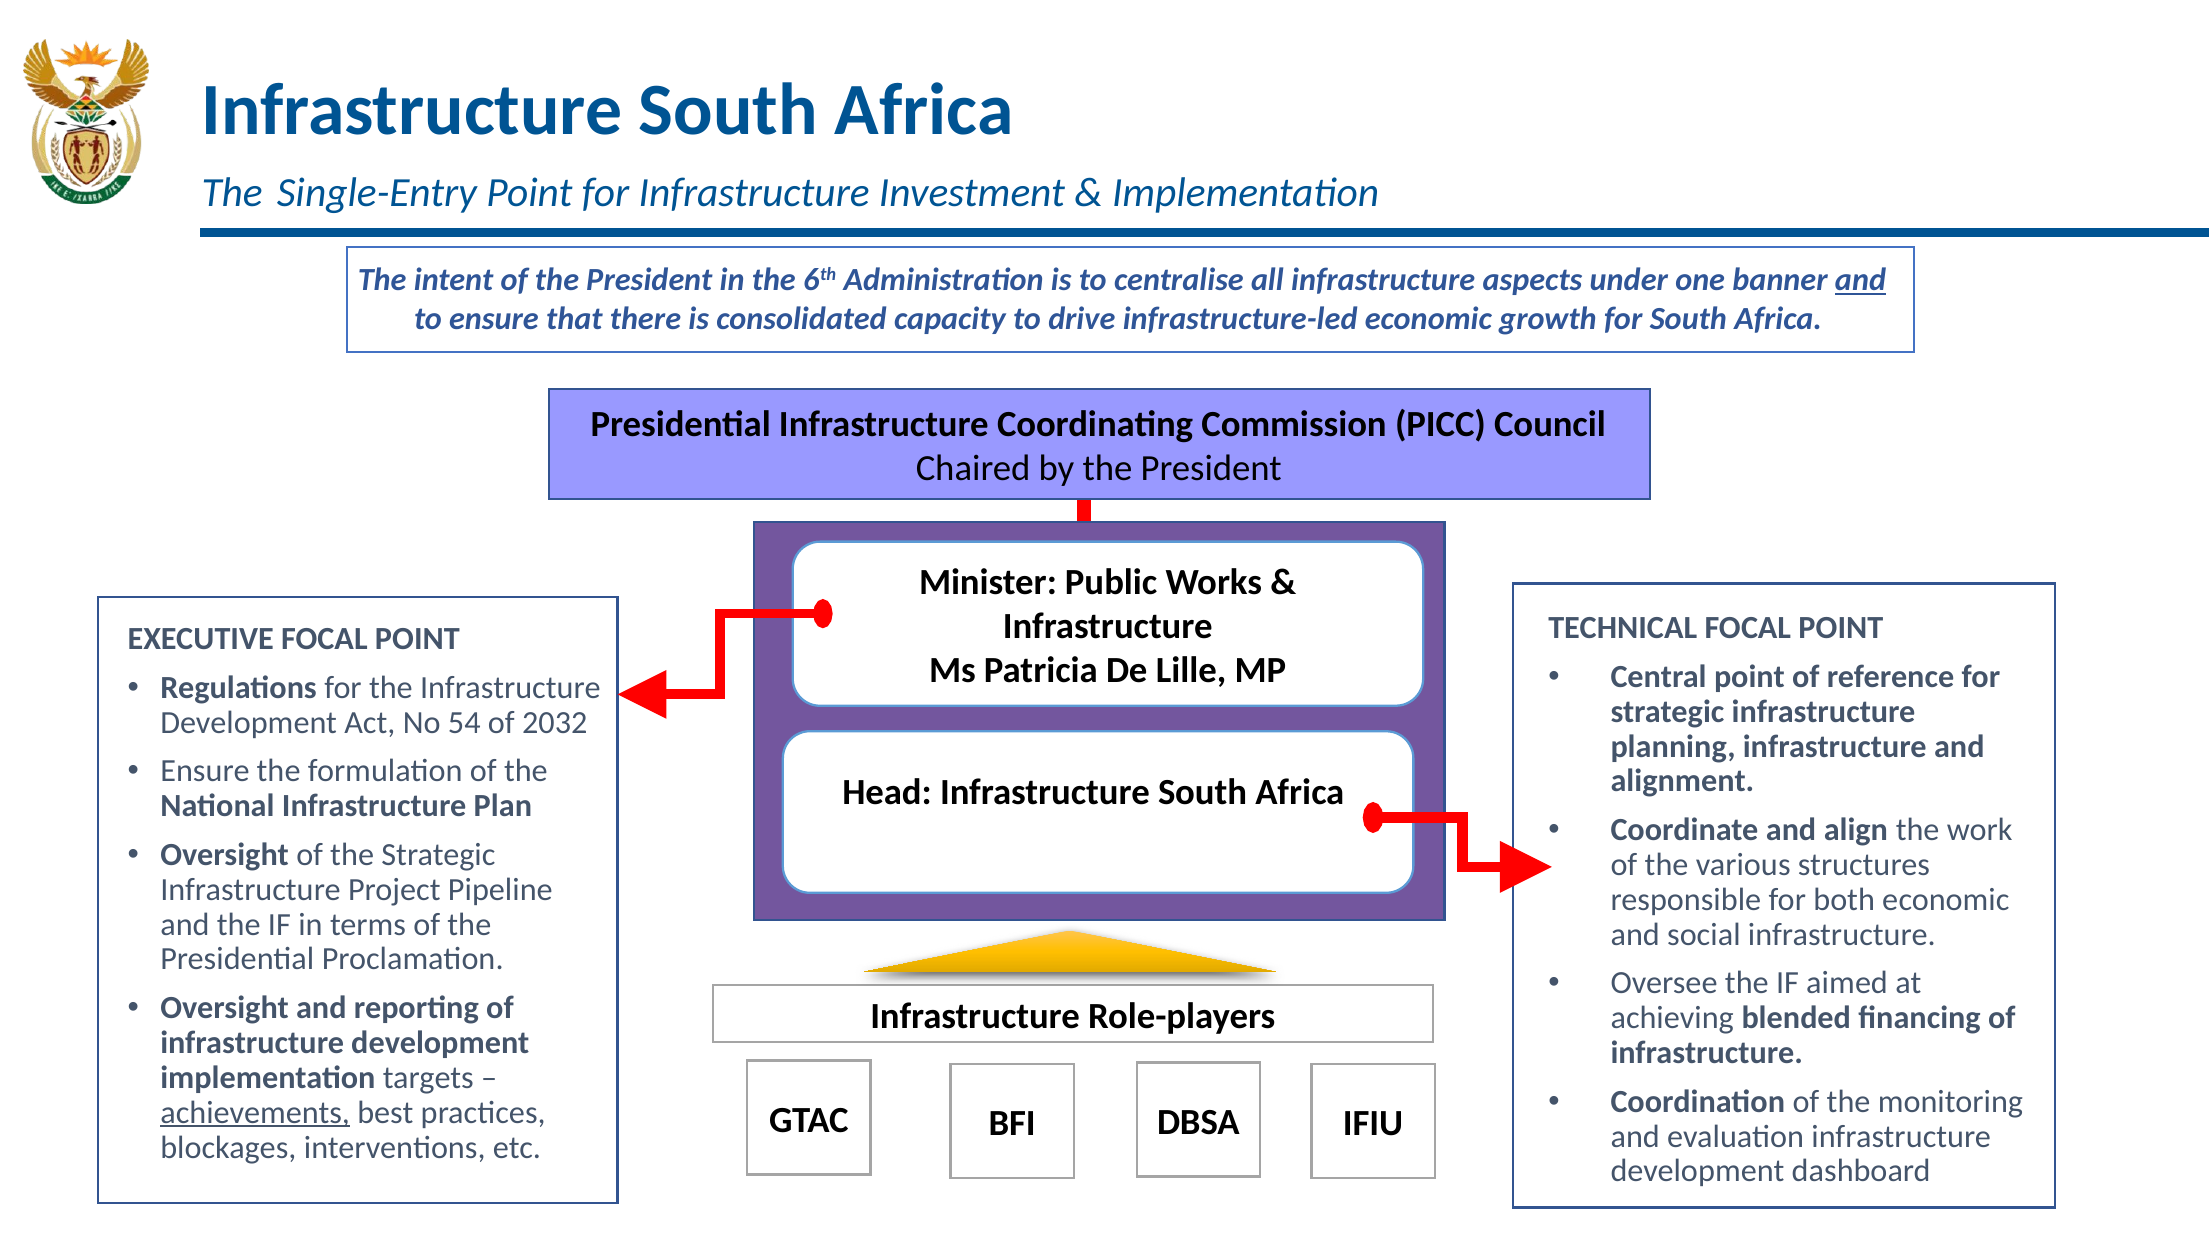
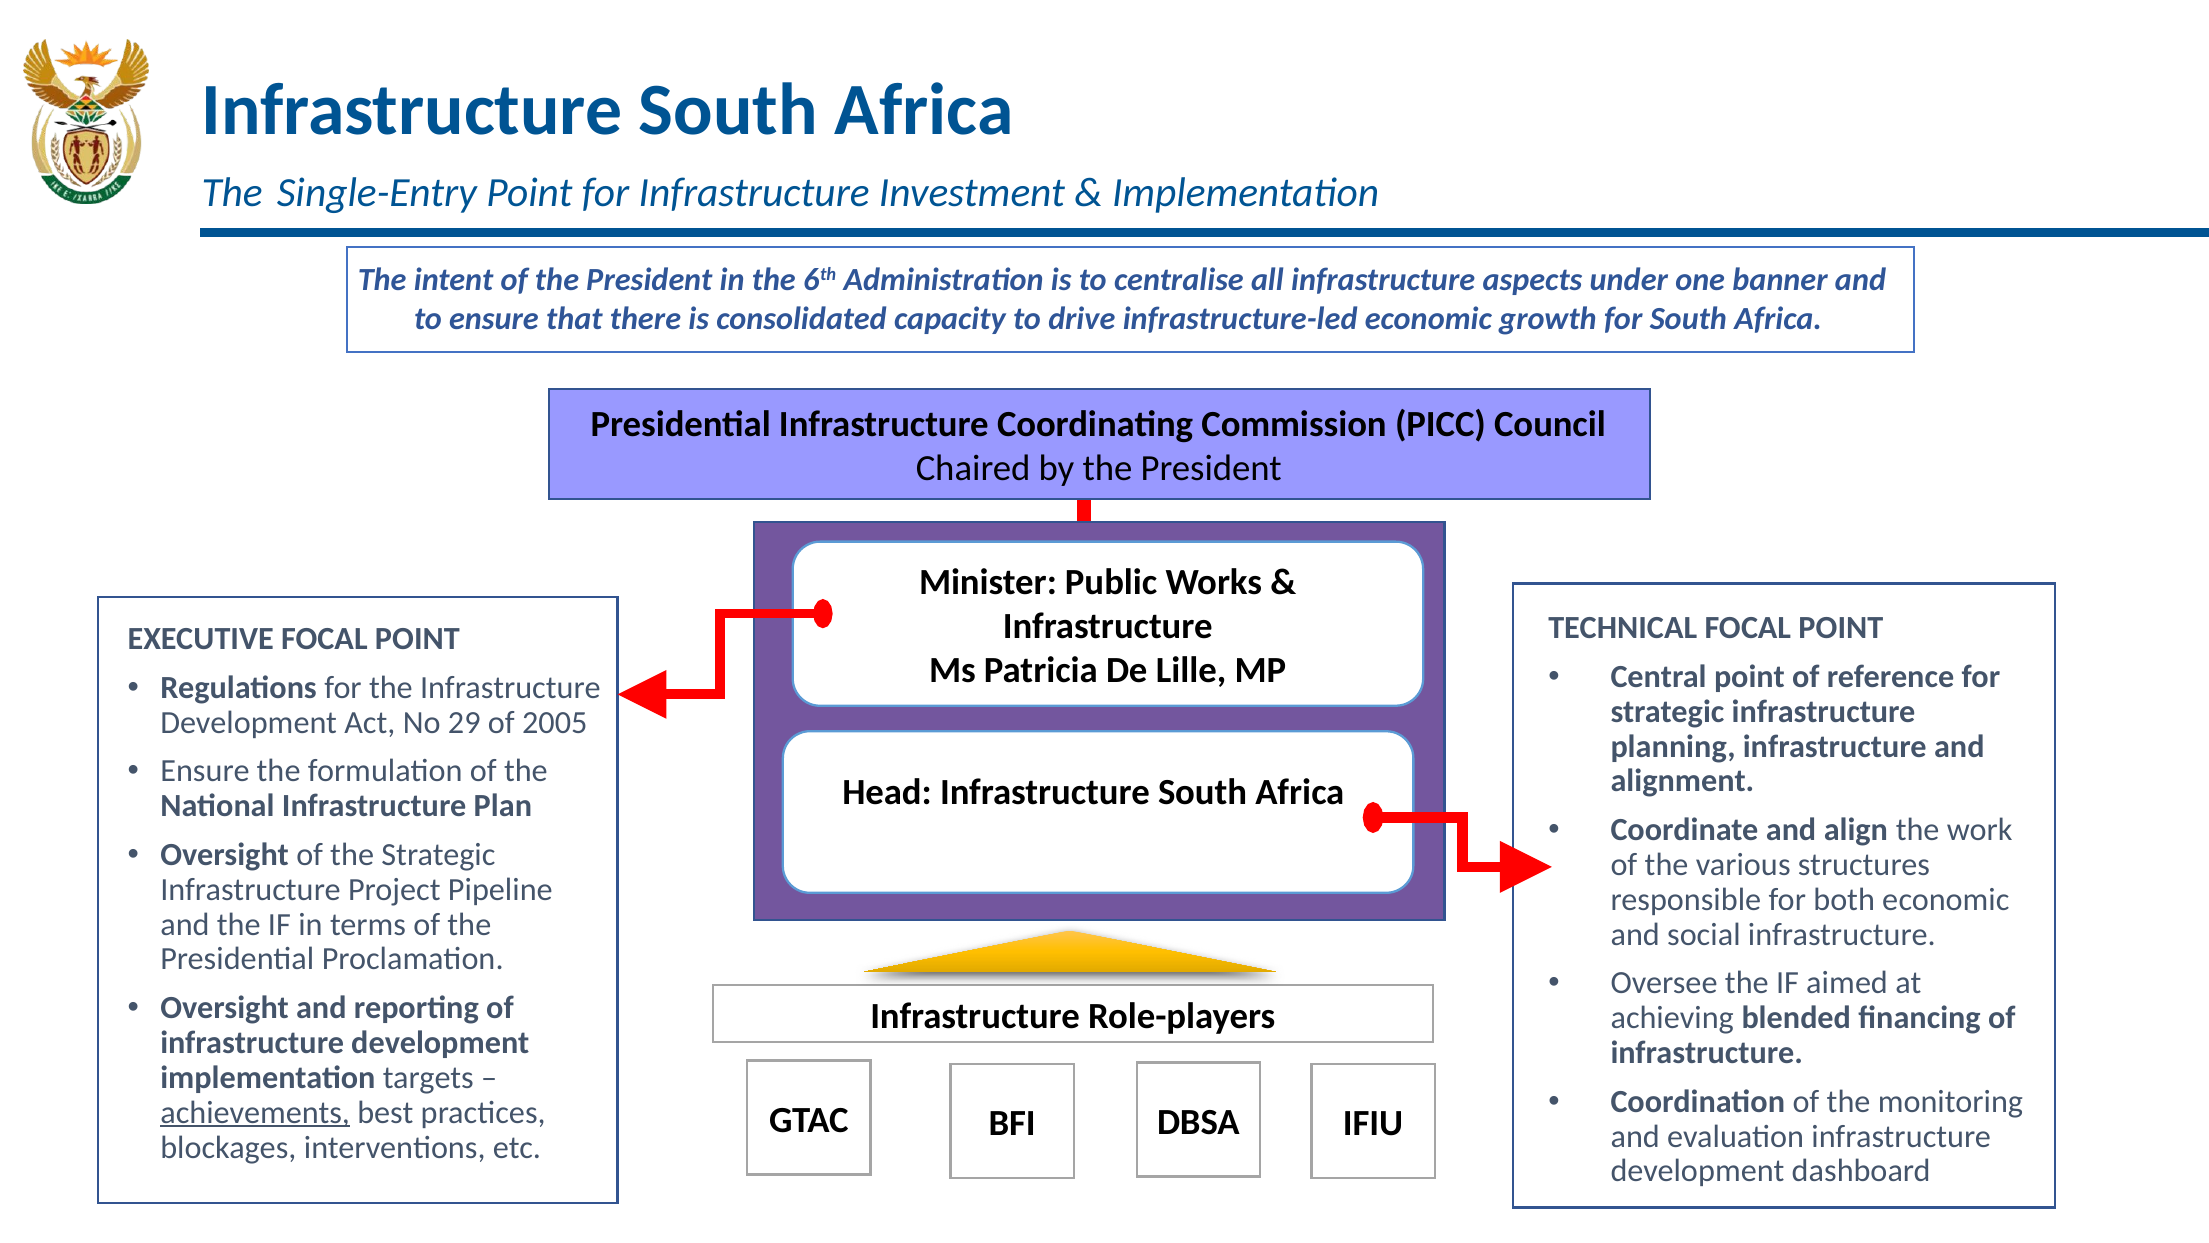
and underline: present -> none (1861, 280)
54: 54 -> 29 (464, 722)
2032: 2032 -> 2005 (555, 722)
